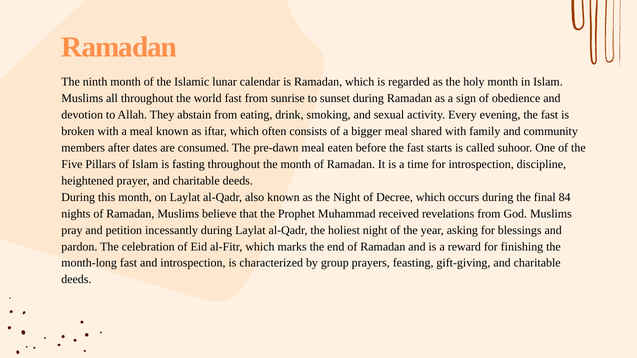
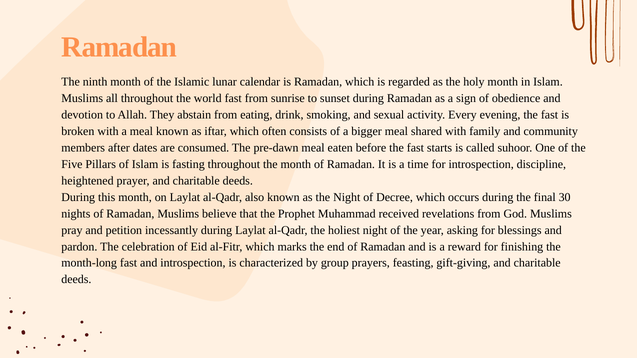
84: 84 -> 30 (565, 197)
